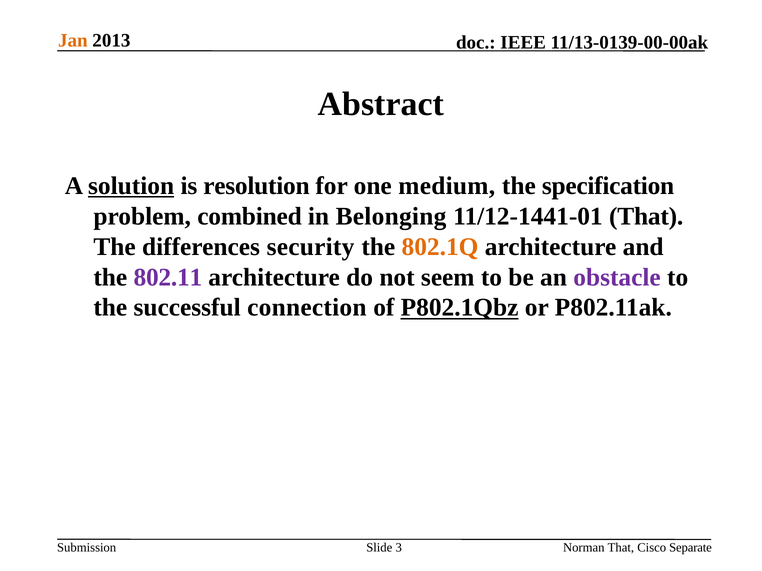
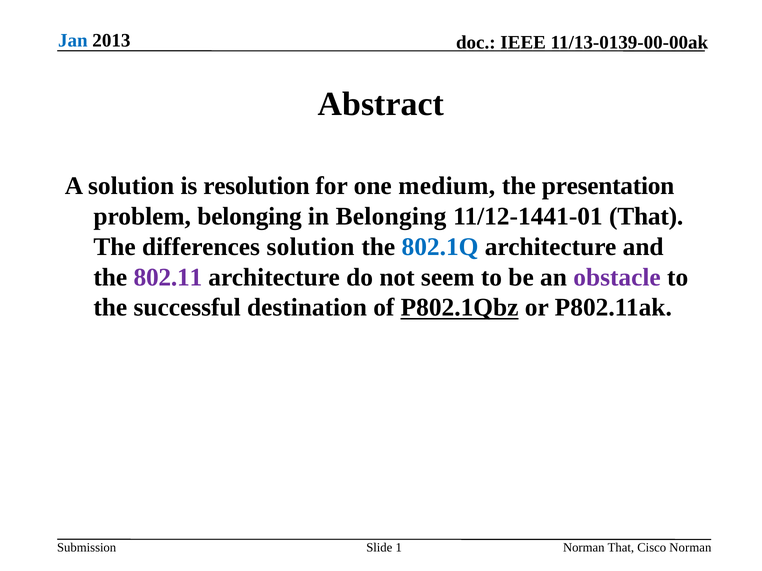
Jan colour: orange -> blue (73, 40)
solution underline: present -> none (131, 186)
specification: specification -> presentation (608, 186)
problem combined: combined -> belonging (250, 216)
differences security: security -> solution (311, 247)
802.1Q colour: orange -> blue (440, 247)
connection: connection -> destination (307, 308)
3: 3 -> 1 (399, 548)
Cisco Separate: Separate -> Norman (690, 548)
